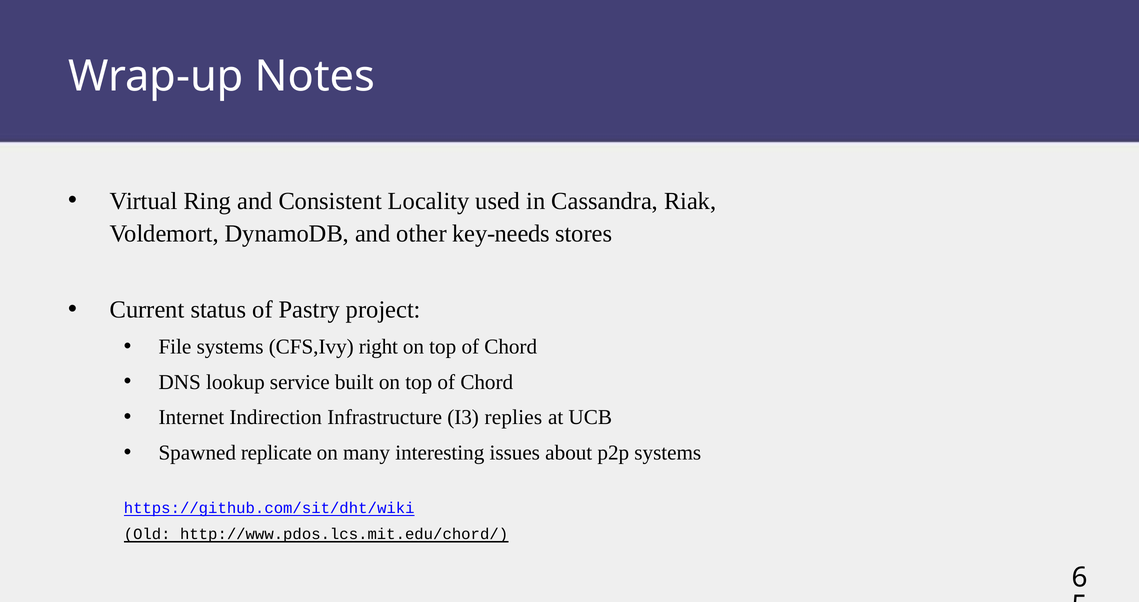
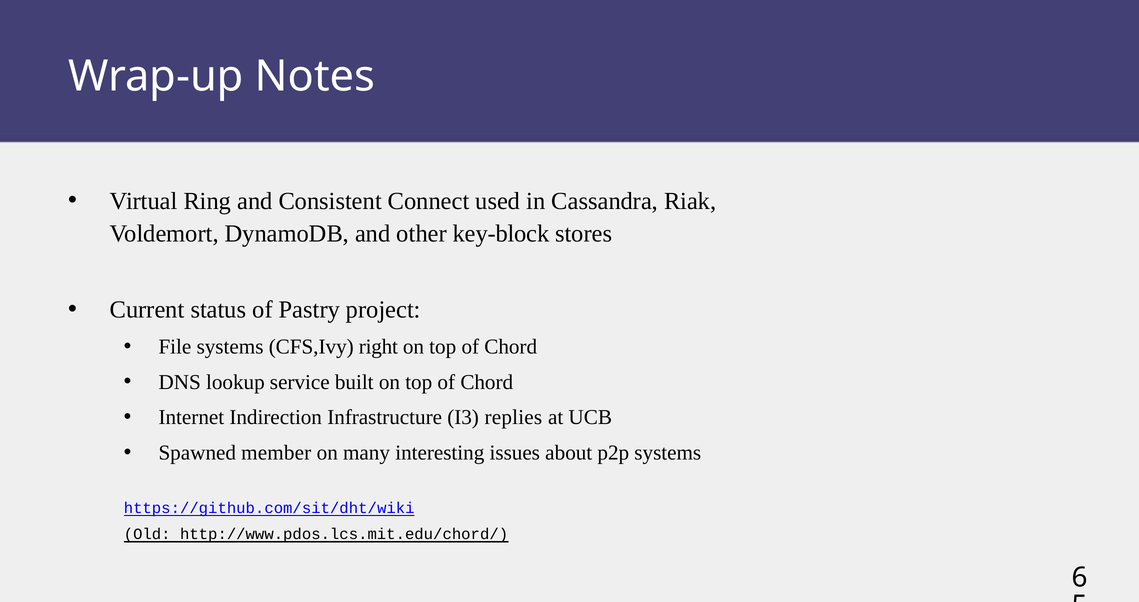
Locality: Locality -> Connect (429, 201)
key-needs: key-needs -> key-block (501, 233)
replicate: replicate -> member (276, 452)
